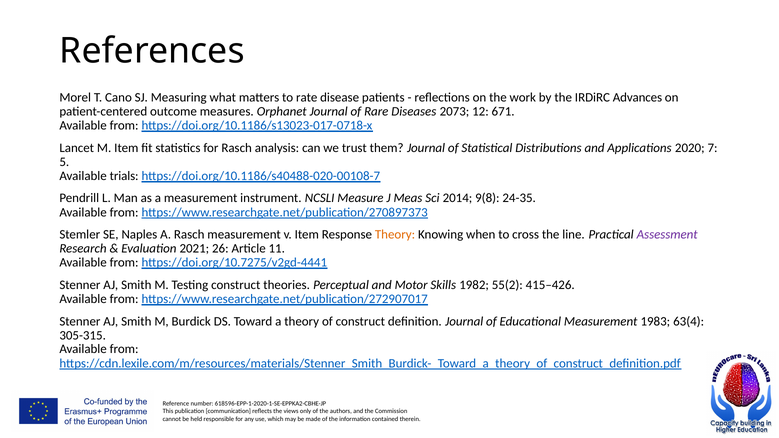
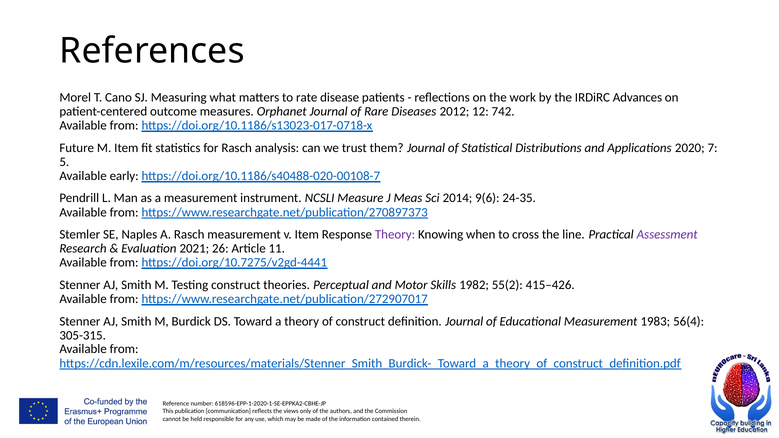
2073: 2073 -> 2012 (454, 111)
671: 671 -> 742 (503, 111)
Lancet: Lancet -> Future (77, 148)
trials: trials -> early (124, 176)
9(8: 9(8 -> 9(6 (487, 198)
Theory colour: orange -> purple (395, 235)
63(4: 63(4 -> 56(4 (689, 321)
